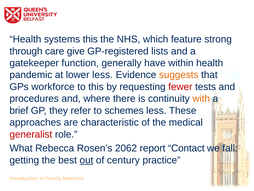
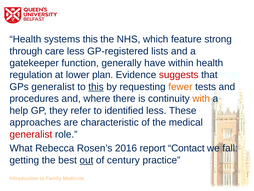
care give: give -> less (76, 51)
pandemic: pandemic -> regulation (31, 75)
lower less: less -> plan (103, 75)
suggests colour: orange -> red (179, 75)
GPs workforce: workforce -> generalist (53, 87)
this underline: none -> present (96, 87)
fewer colour: red -> orange (180, 87)
brief: brief -> help (19, 110)
schemes: schemes -> identified (124, 110)
2062: 2062 -> 2016 (126, 148)
